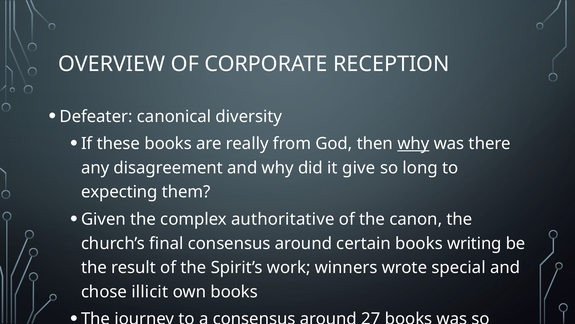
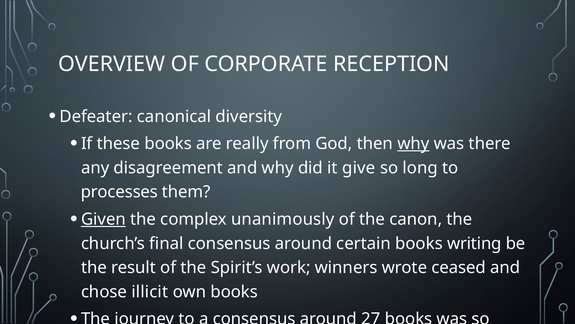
expecting: expecting -> processes (119, 192)
Given underline: none -> present (103, 219)
authoritative: authoritative -> unanimously (283, 219)
special: special -> ceased (459, 267)
